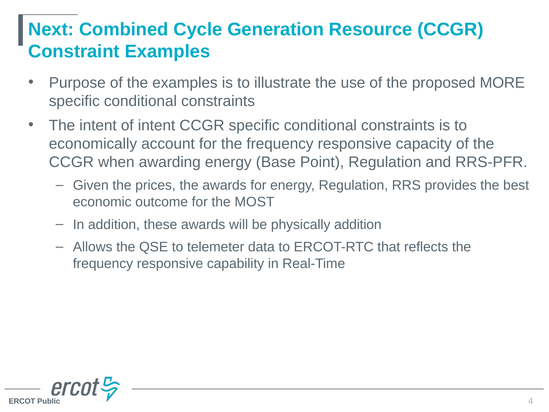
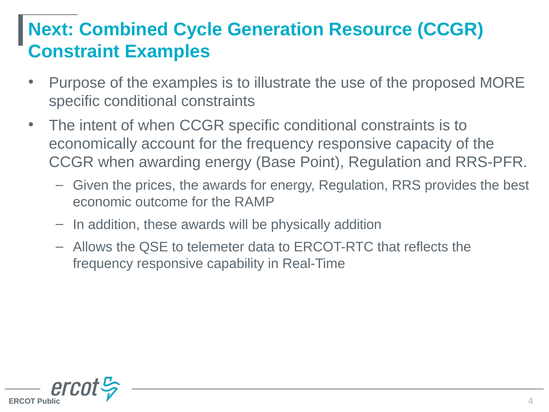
of intent: intent -> when (156, 125)
MOST: MOST -> RAMP (255, 202)
